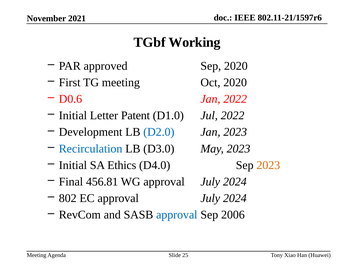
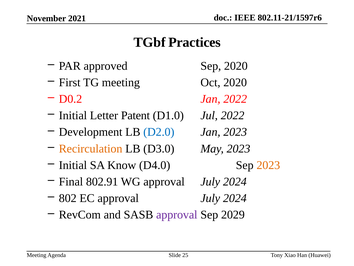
Working: Working -> Practices (195, 42)
D0.6: D0.6 -> D0.2 (71, 99)
Recirculation colour: blue -> orange (91, 148)
Ethics: Ethics -> Know (122, 165)
456.81: 456.81 -> 802.91 (102, 181)
approval colour: blue -> purple (177, 214)
2006: 2006 -> 2029 (233, 214)
